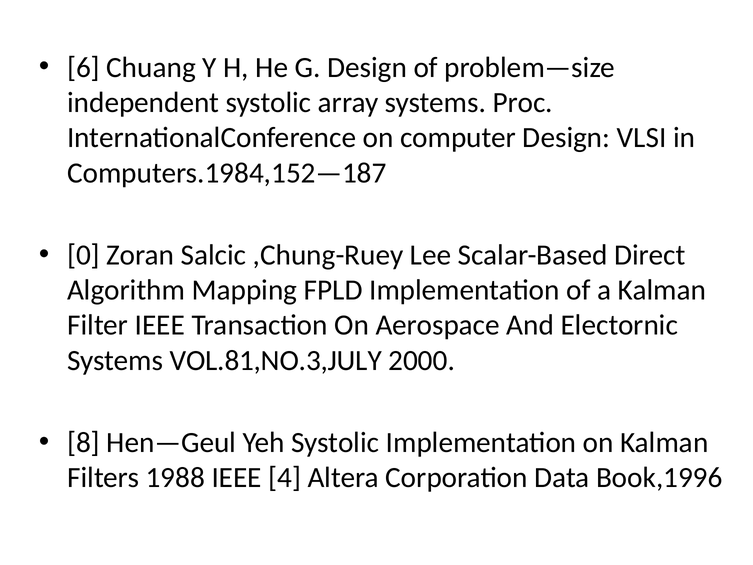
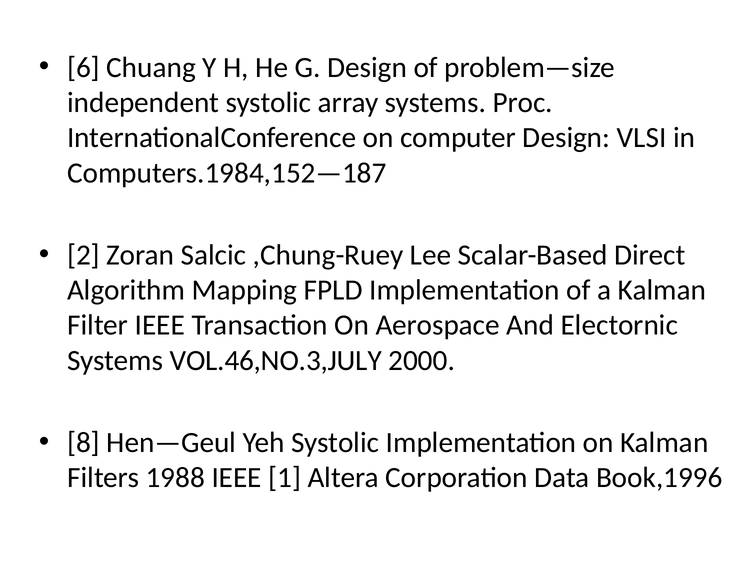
0: 0 -> 2 (84, 255)
VOL.81,NO.3,JULY: VOL.81,NO.3,JULY -> VOL.46,NO.3,JULY (276, 360)
4: 4 -> 1 (285, 478)
